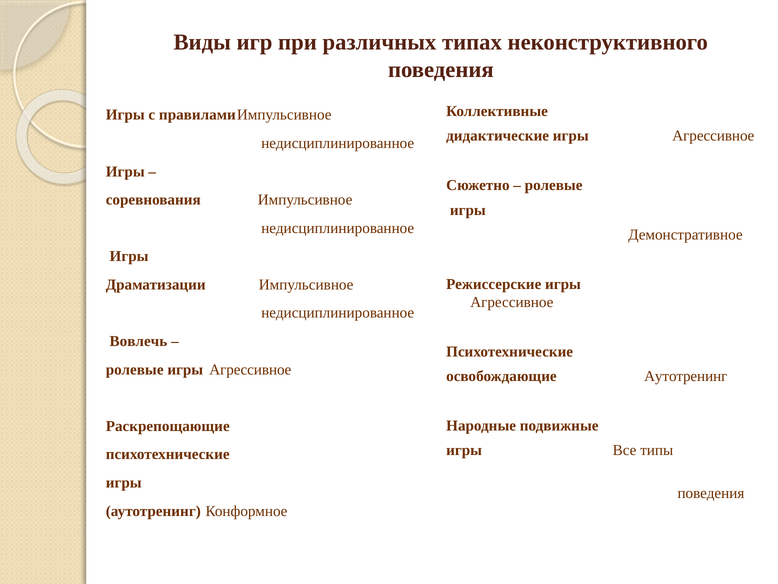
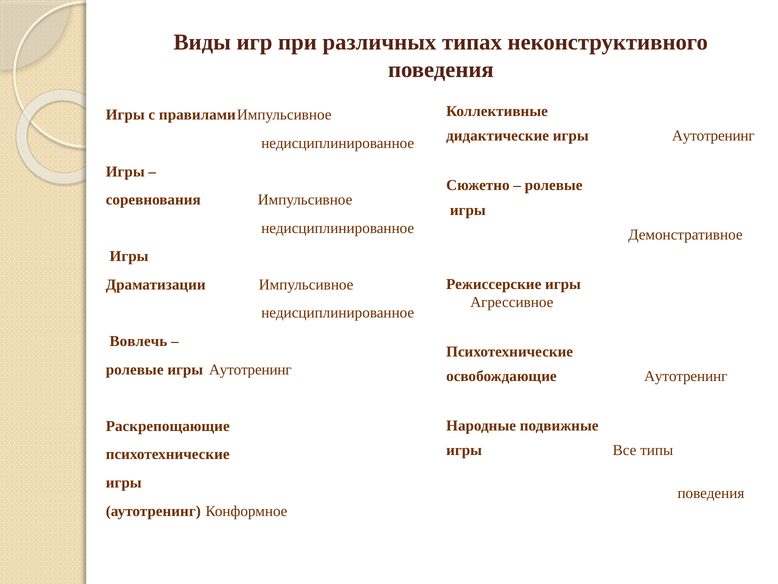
дидактические игры Агрессивное: Агрессивное -> Аутотренинг (713, 136)
ролевые игры Агрессивное: Агрессивное -> Аутотренинг (250, 369)
